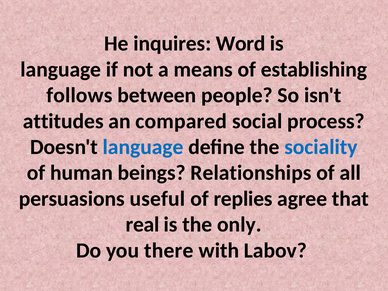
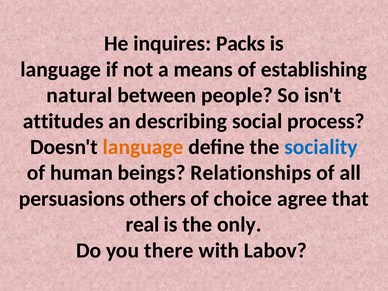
Word: Word -> Packs (241, 44)
follows: follows -> natural (79, 95)
compared: compared -> describing (181, 121)
language colour: blue -> orange (143, 147)
useful: useful -> others (158, 199)
replies: replies -> choice (243, 199)
